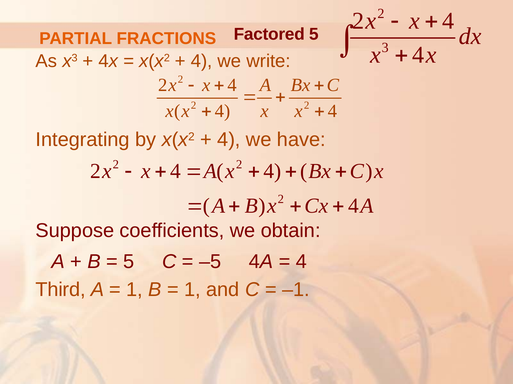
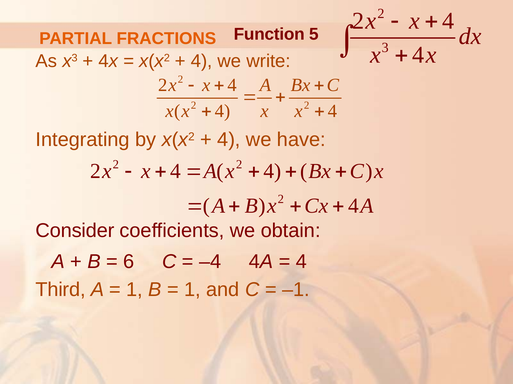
Factored: Factored -> Function (269, 34)
Suppose: Suppose -> Consider (75, 231)
5: 5 -> 6 (129, 262)
–5: –5 -> –4 (210, 262)
